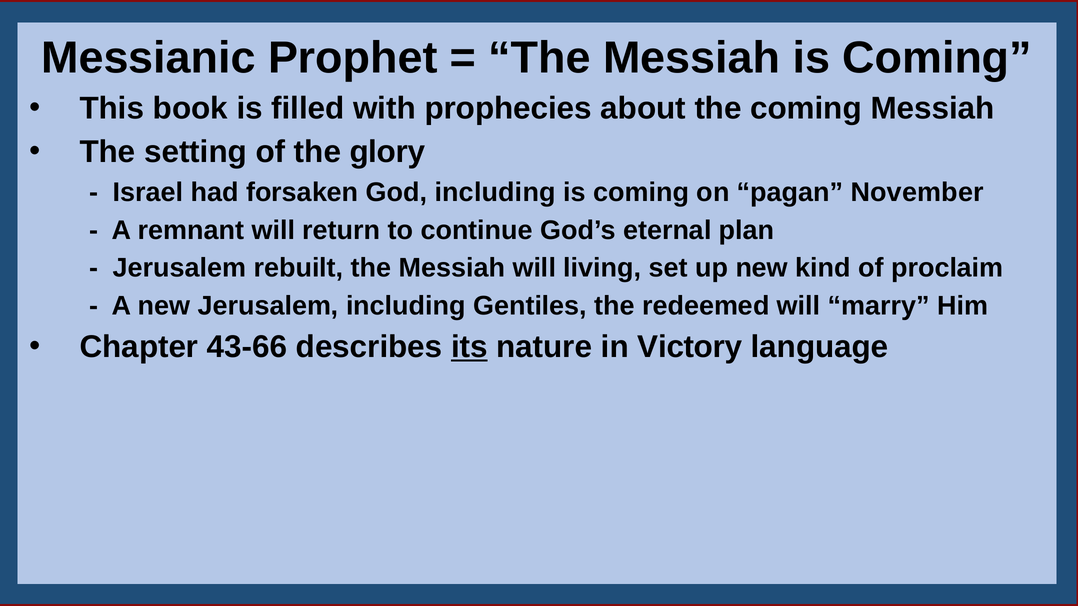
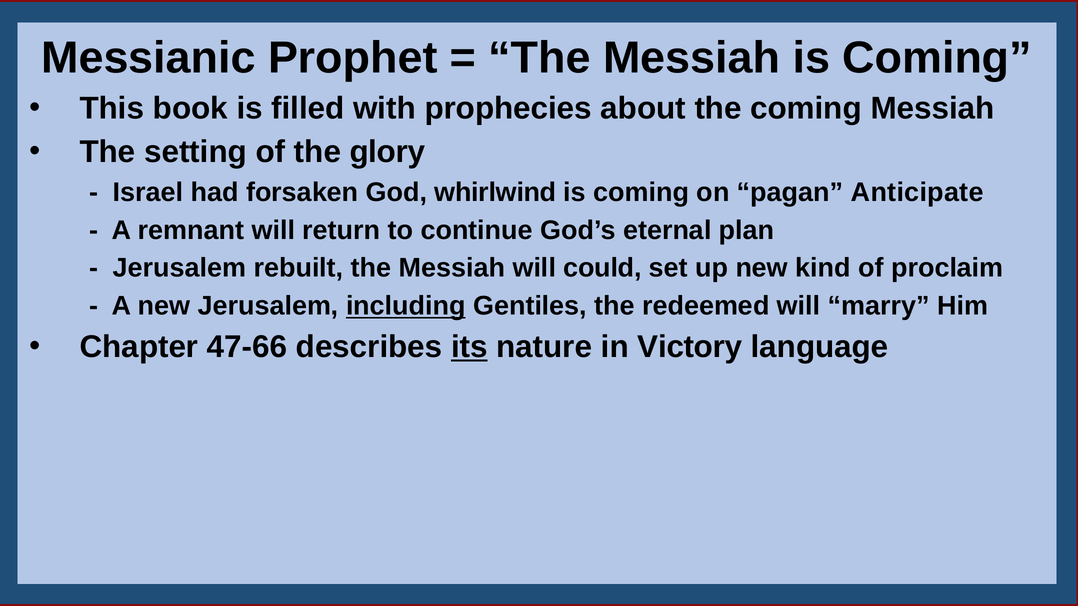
God including: including -> whirlwind (495, 192)
November: November -> Anticipate (917, 192)
living: living -> could (602, 268)
including underline: none -> present (406, 306)
43-66: 43-66 -> 47-66 (247, 347)
